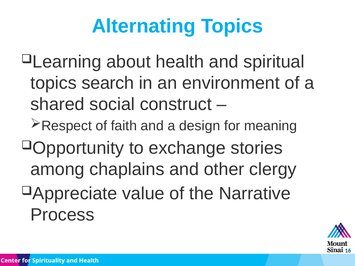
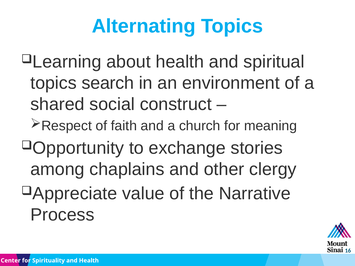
design: design -> church (200, 126)
